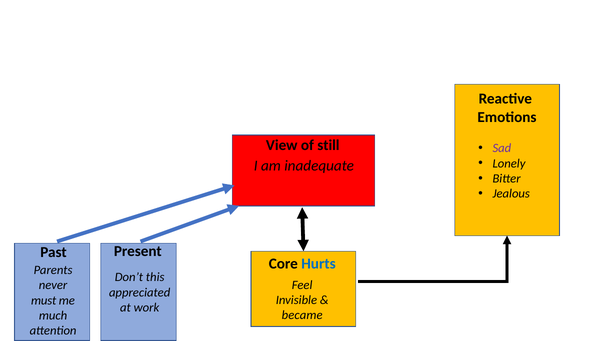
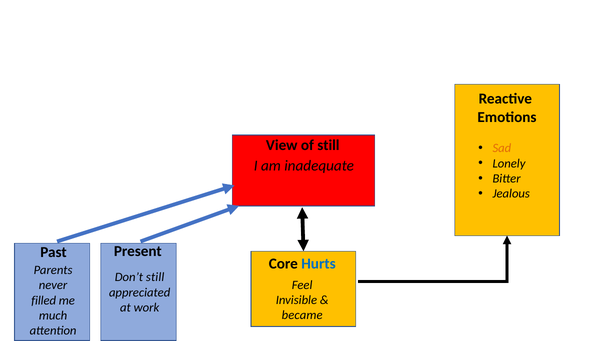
Sad colour: purple -> orange (502, 148)
Don’t this: this -> still (155, 278)
must: must -> filled (44, 301)
